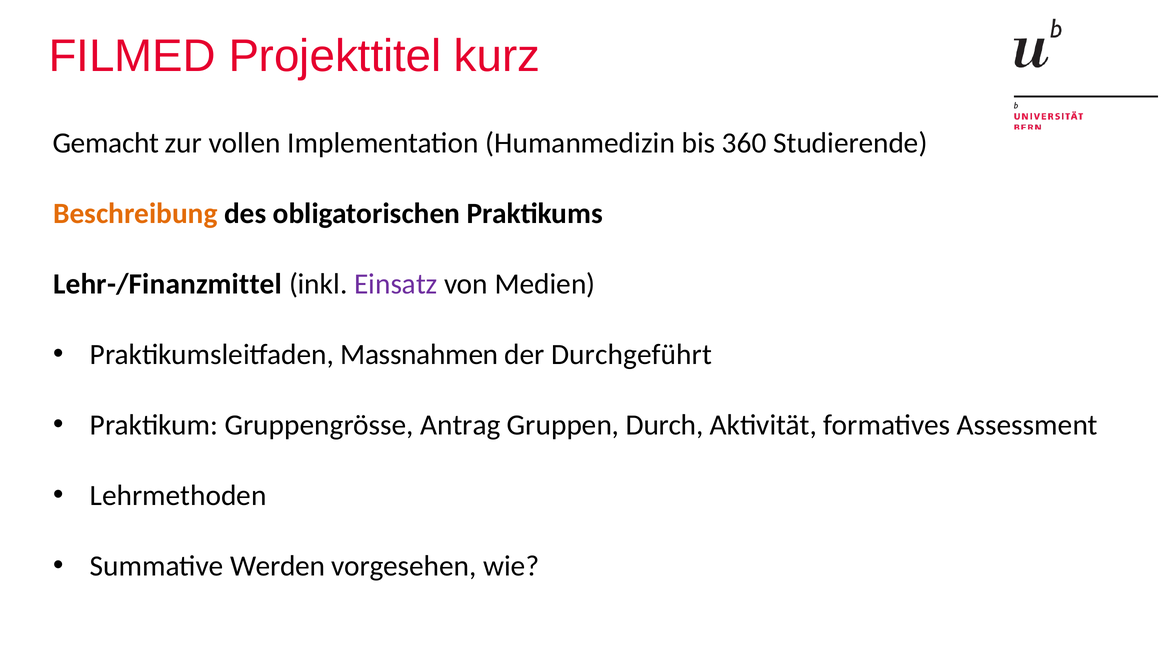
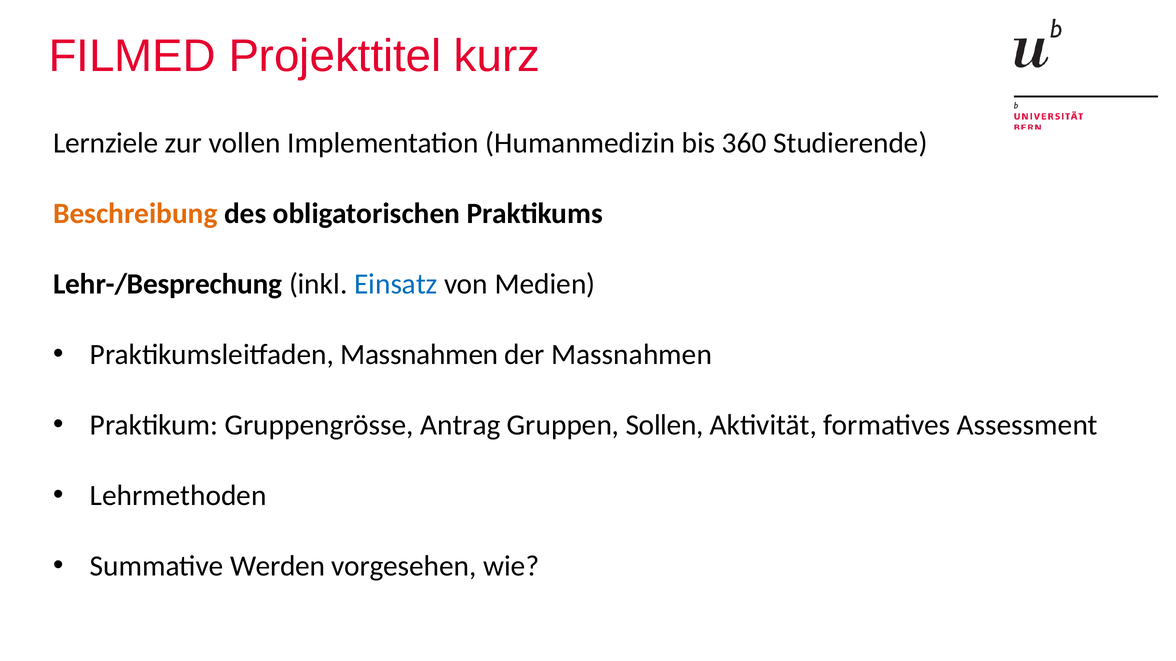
Gemacht: Gemacht -> Lernziele (106, 143)
Lehr-/Finanzmittel: Lehr-/Finanzmittel -> Lehr-/Besprechung (168, 284)
Einsatz colour: purple -> blue (396, 284)
der Durchgeführt: Durchgeführt -> Massnahmen (632, 355)
Durch: Durch -> Sollen (665, 425)
